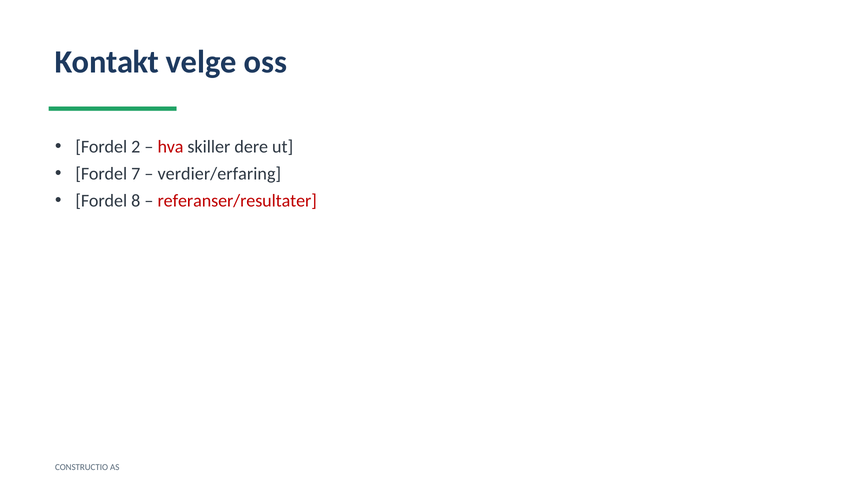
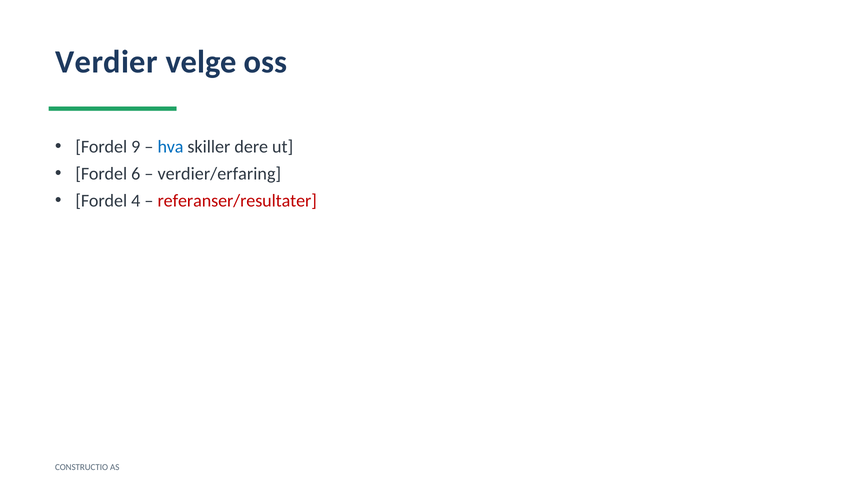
Kontakt: Kontakt -> Verdier (107, 62)
2: 2 -> 9 (136, 147)
hva colour: red -> blue (170, 147)
7: 7 -> 6 (136, 174)
8: 8 -> 4 (136, 201)
